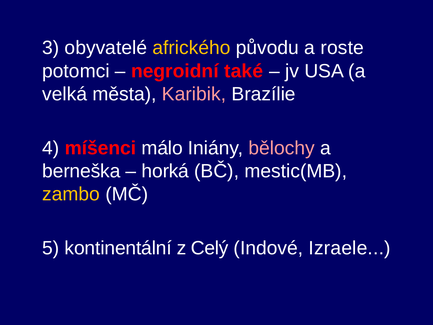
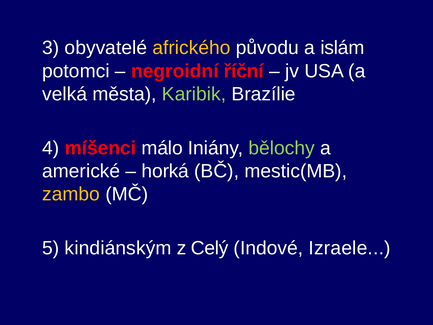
roste: roste -> islám (342, 48)
také: také -> říční (244, 71)
Karibik colour: pink -> light green (194, 94)
bělochy colour: pink -> light green (282, 148)
berneška: berneška -> americké (81, 171)
kontinentální: kontinentální -> kindiánským (118, 248)
